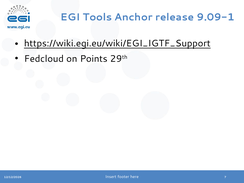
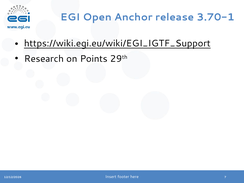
Tools: Tools -> Open (97, 17)
9.09-1: 9.09-1 -> 3.70-1 (216, 17)
Fedcloud: Fedcloud -> Research (44, 59)
